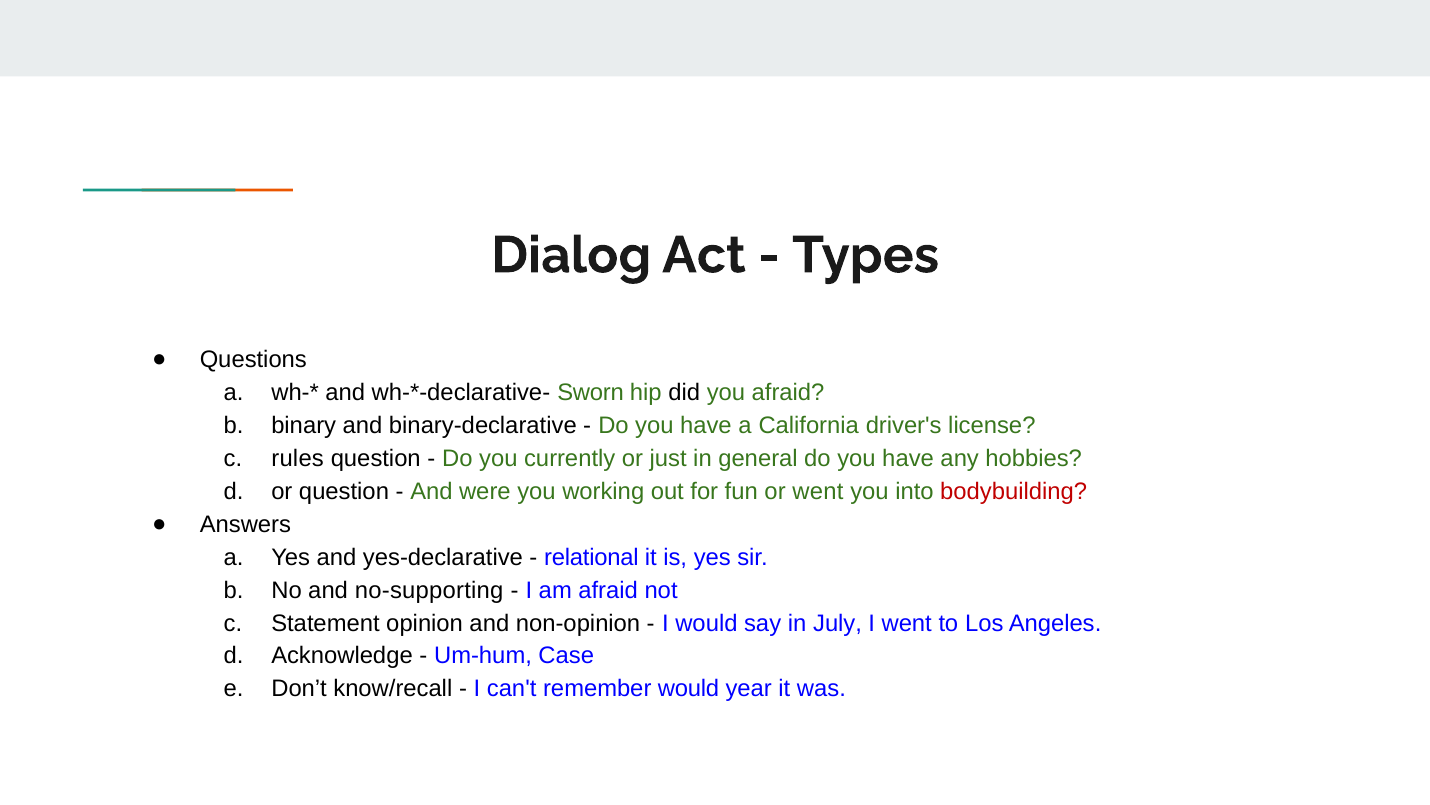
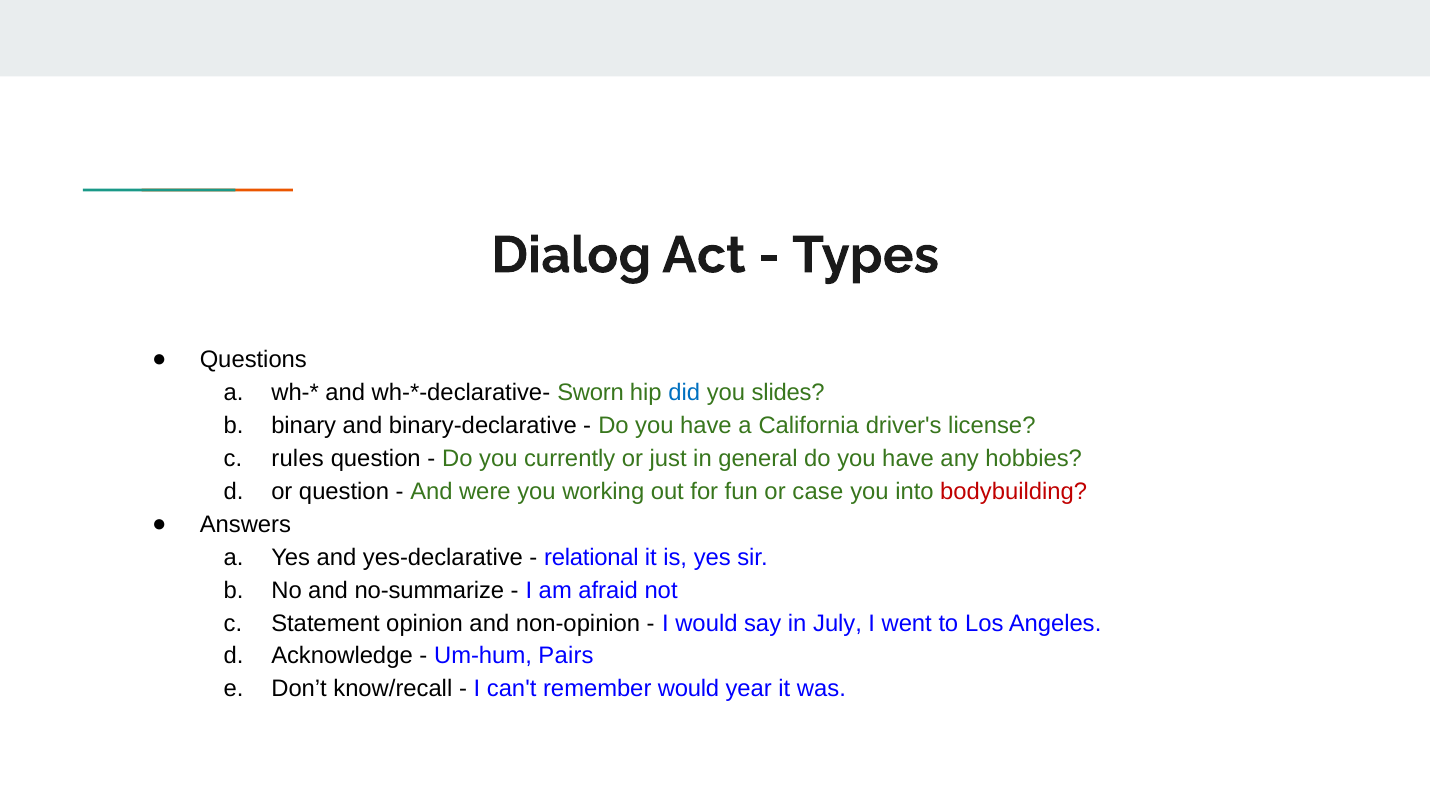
did colour: black -> blue (684, 393)
you afraid: afraid -> slides (788, 393)
or went: went -> case (818, 491)
no-supporting: no-supporting -> no-summarize (429, 590)
Case: Case -> Pairs (566, 656)
